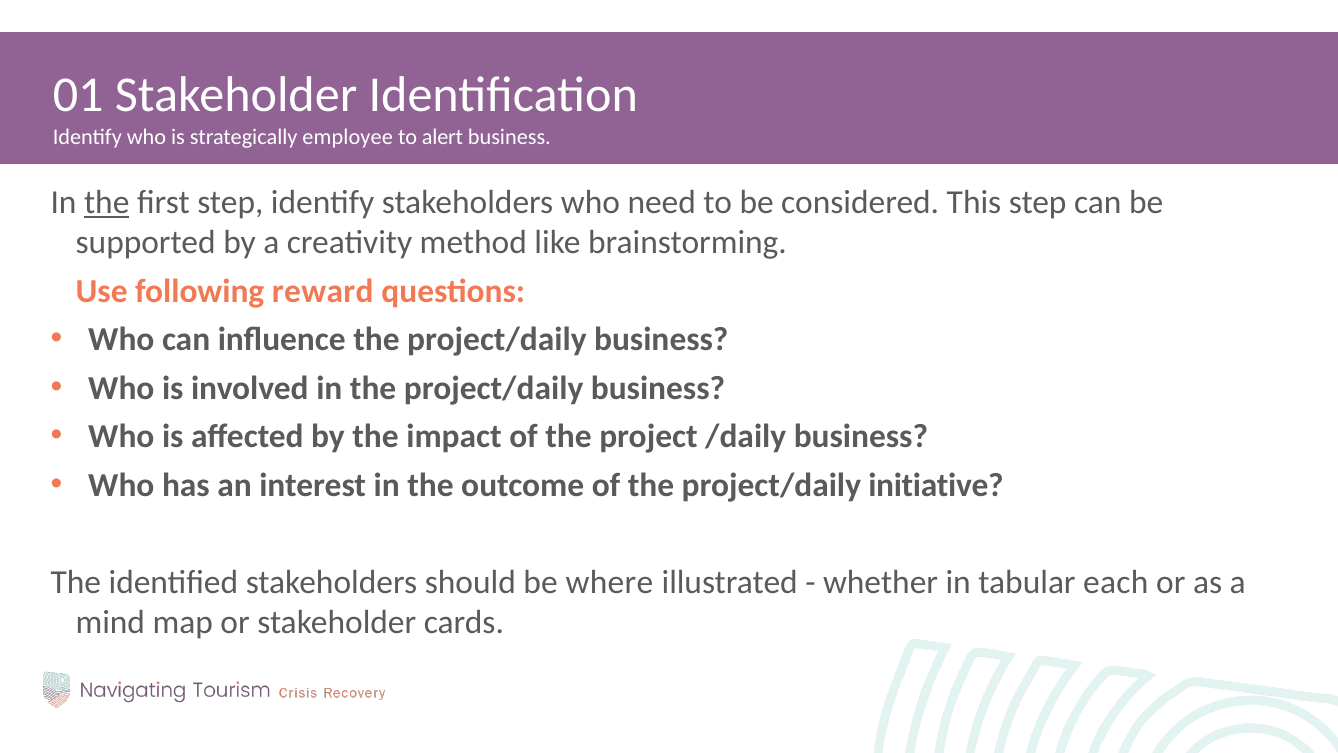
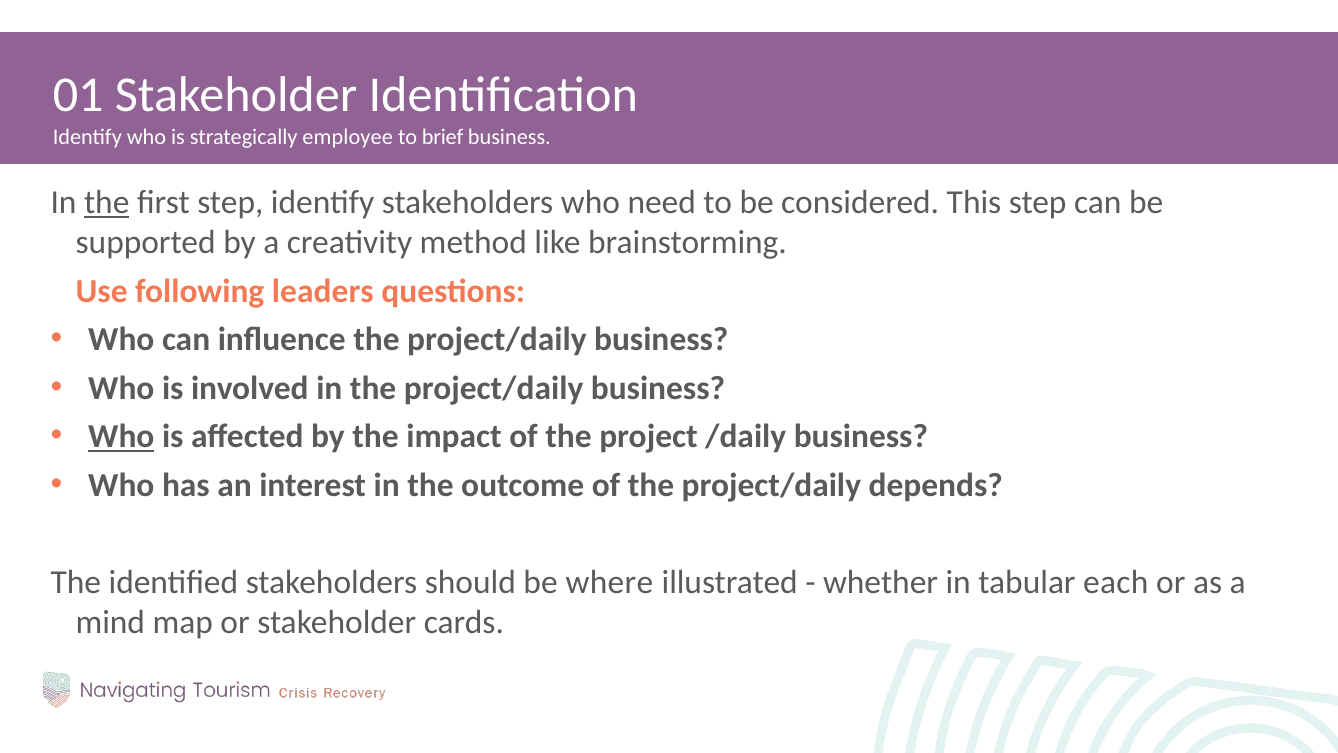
alert: alert -> brief (443, 137)
reward: reward -> leaders (323, 291)
Who underline: none -> present (121, 436)
initiative: initiative -> depends (936, 485)
